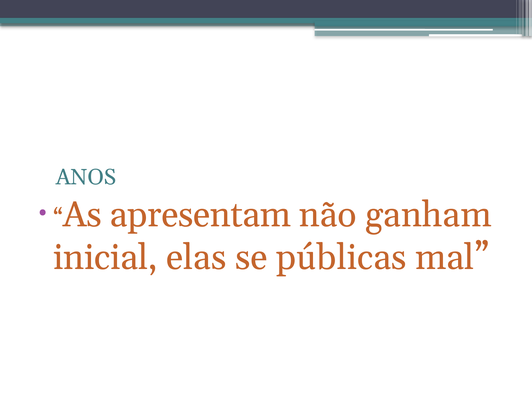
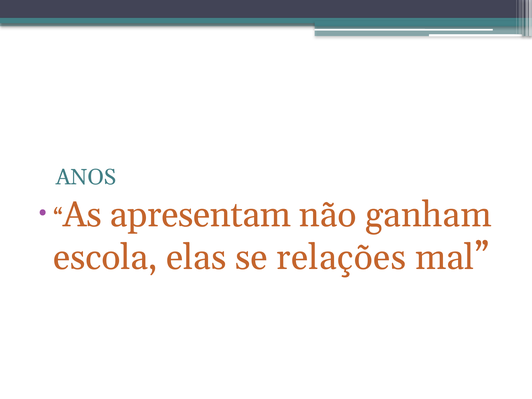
inicial: inicial -> escola (105, 257)
públicas: públicas -> relações (341, 257)
